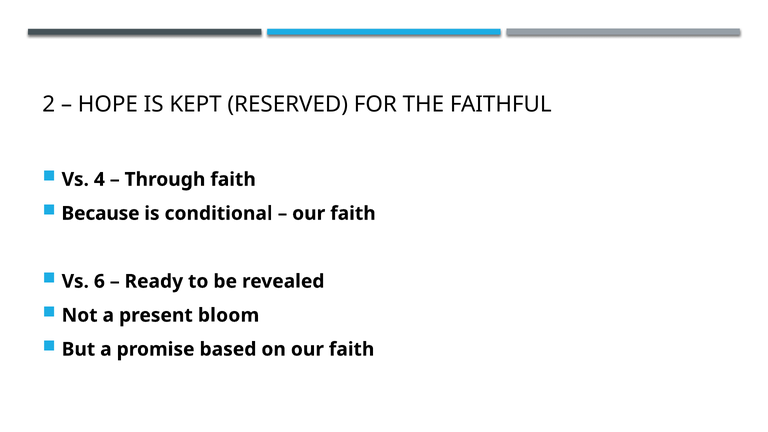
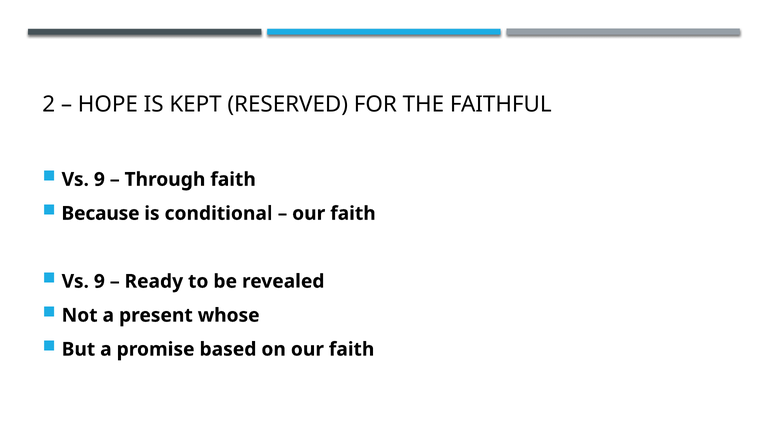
4: 4 -> 9 (99, 179)
6: 6 -> 9 (99, 281)
bloom: bloom -> whose (229, 315)
